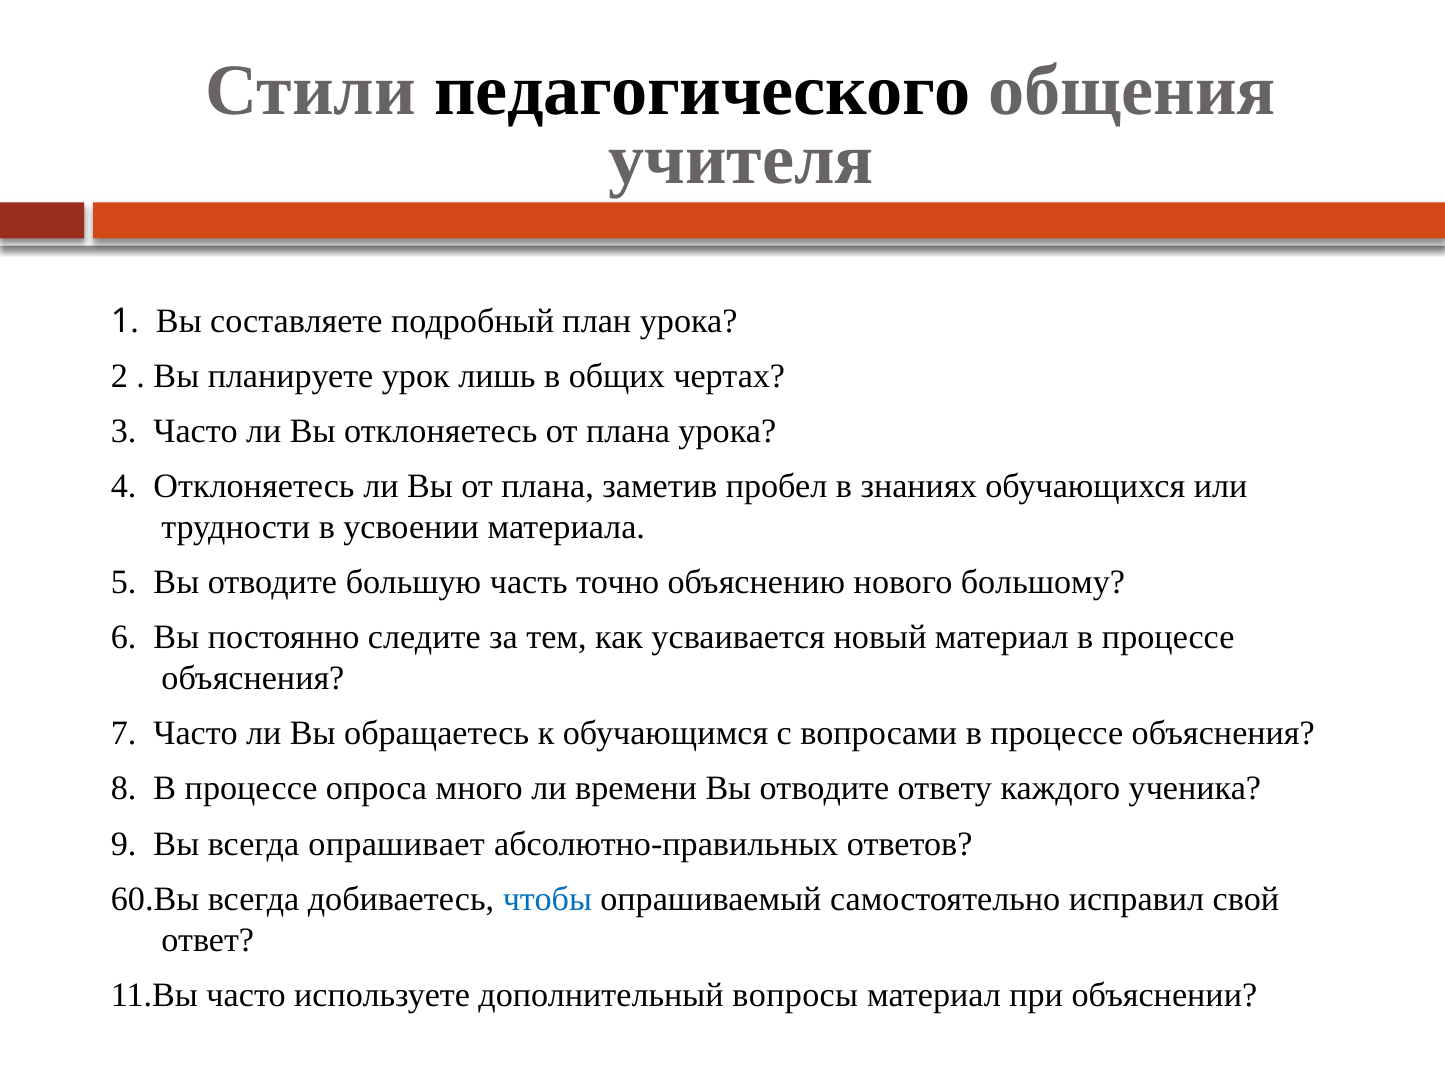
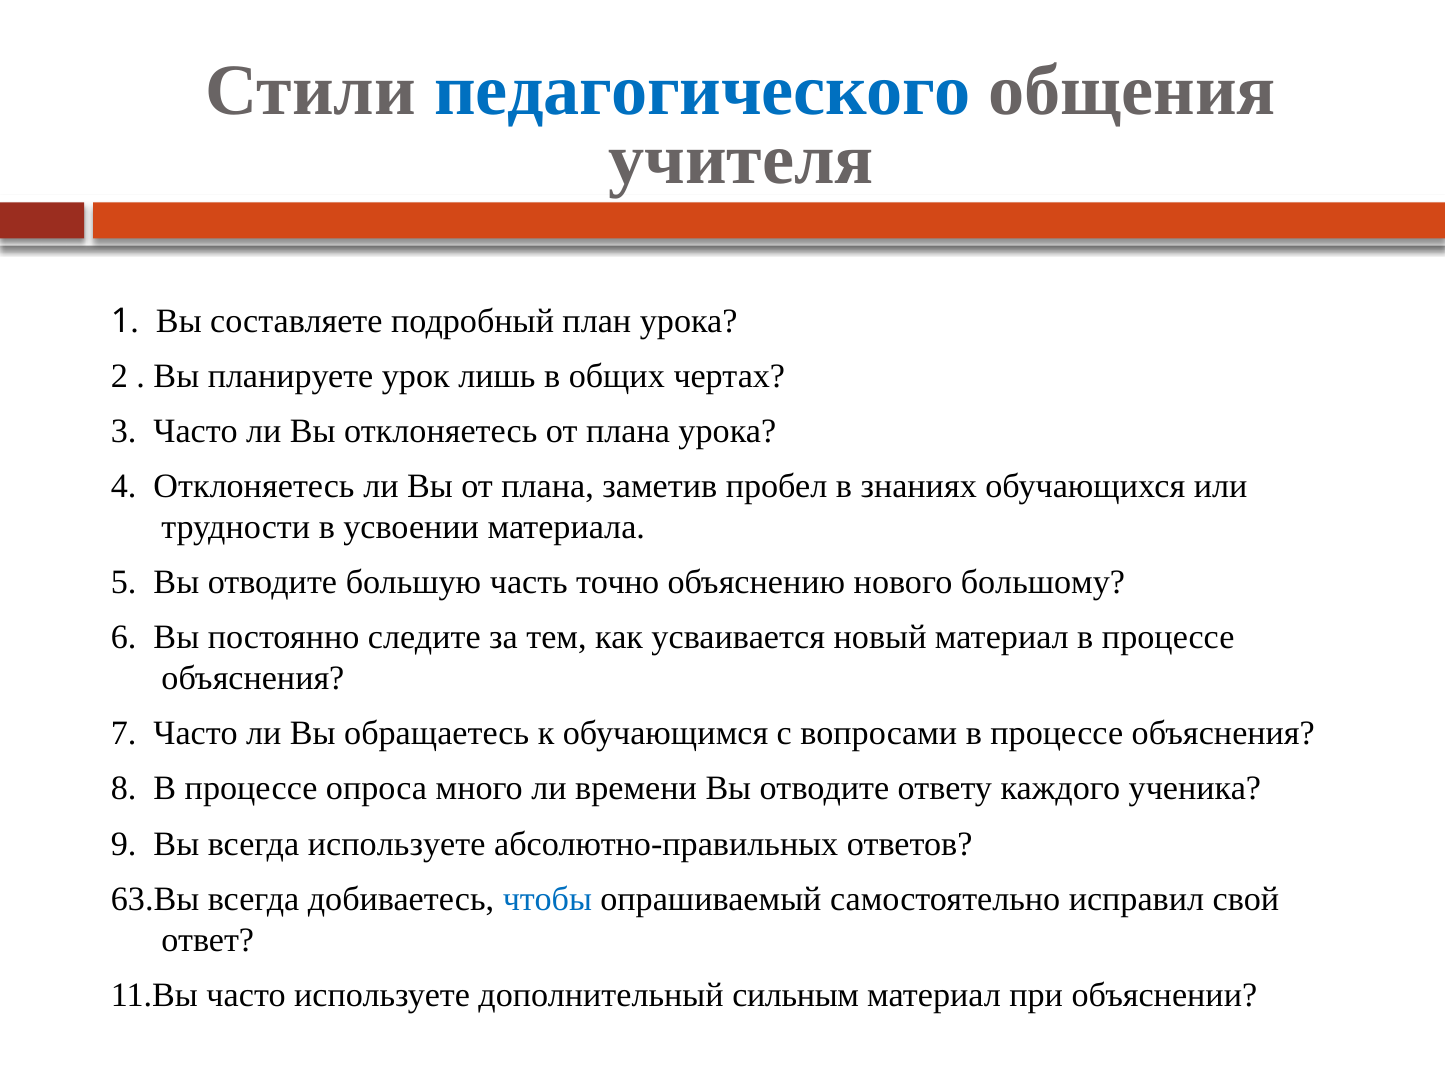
педагогического colour: black -> blue (702, 91)
всегда опрашивает: опрашивает -> используете (397, 844)
60.Вы: 60.Вы -> 63.Вы (155, 899)
вопросы: вопросы -> сильным (796, 995)
